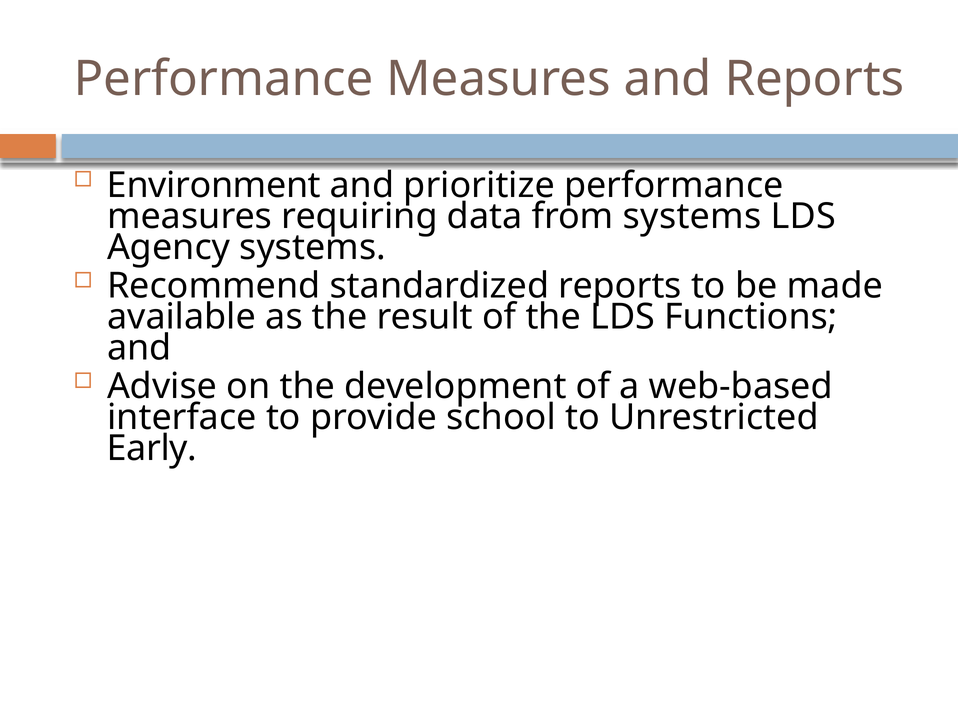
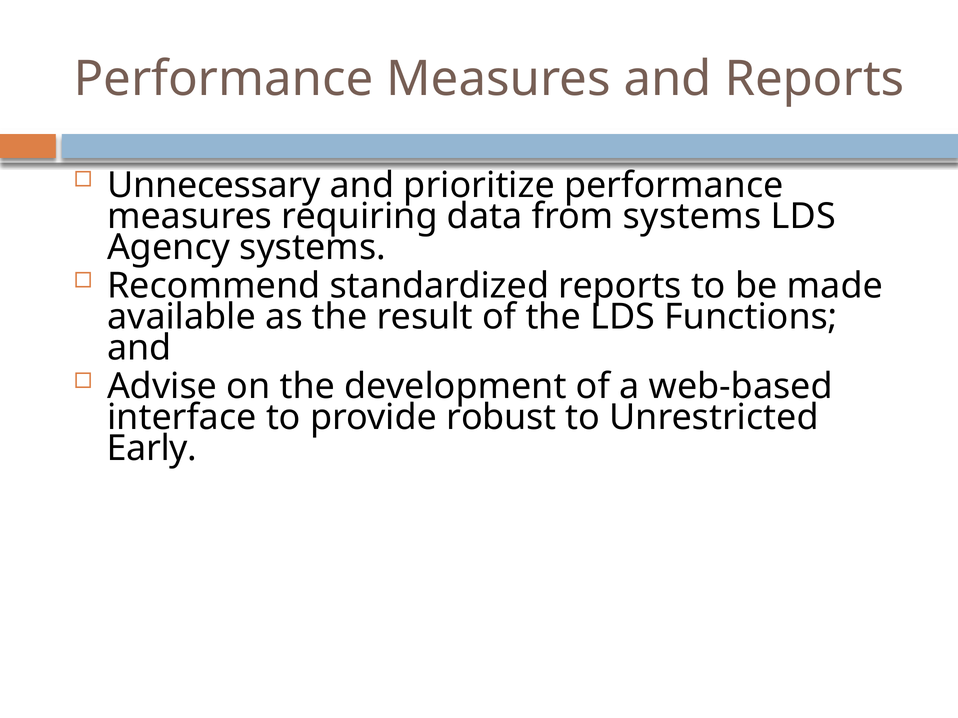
Environment: Environment -> Unnecessary (214, 185)
school: school -> robust (501, 418)
